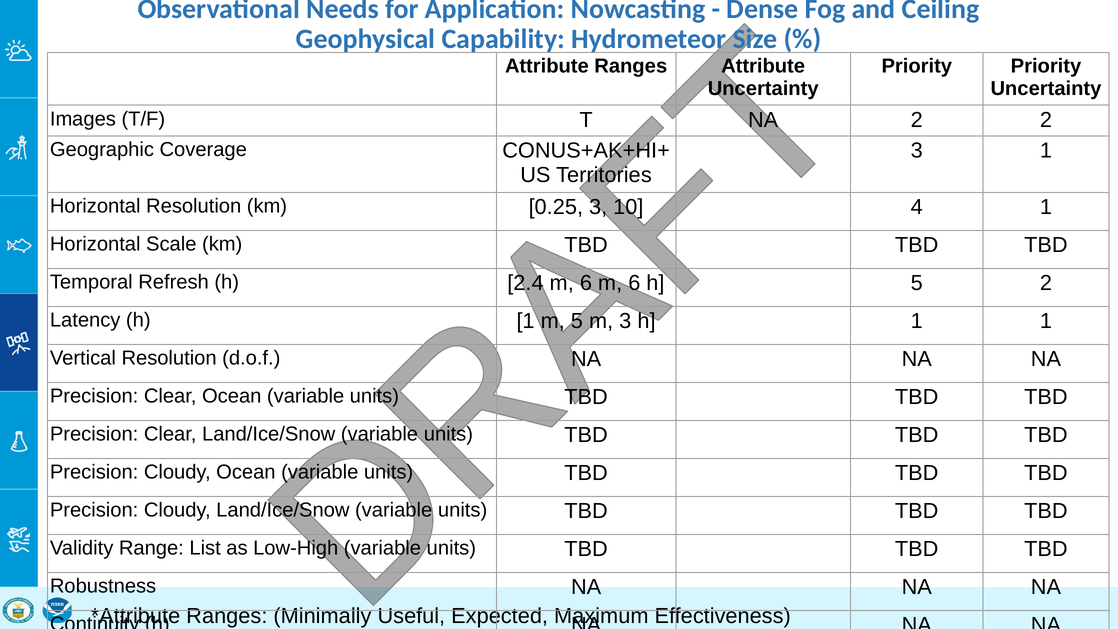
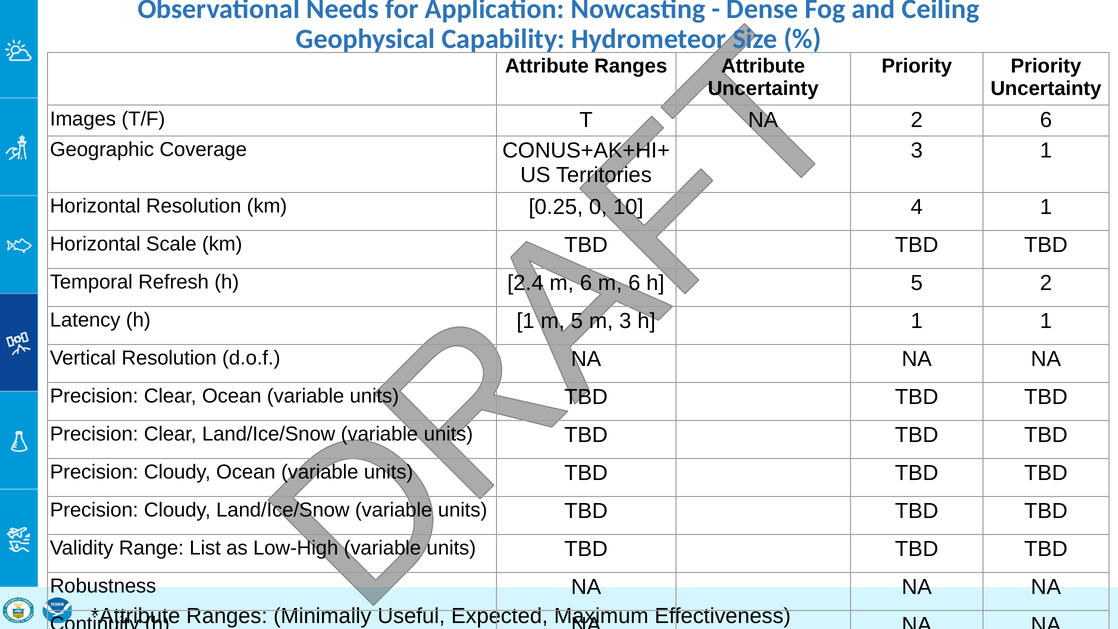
2 2: 2 -> 6 (1046, 120)
0.25 3: 3 -> 0 (598, 207)
